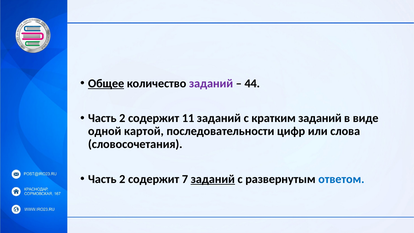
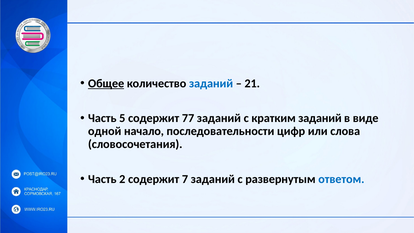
заданий colour: purple -> blue (211, 83)
44: 44 -> 21 (252, 83)
2: 2 -> 5 (122, 118)
11: 11 -> 77 (188, 118)
картой: картой -> начало (144, 131)
заданий underline: present -> none (213, 179)
